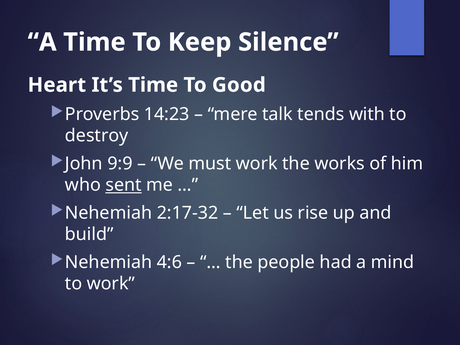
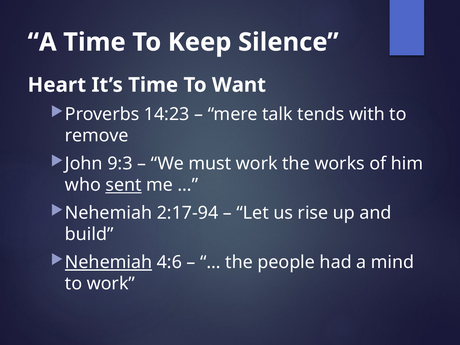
Good: Good -> Want (239, 85)
destroy: destroy -> remove (97, 136)
9:9: 9:9 -> 9:3 (120, 164)
2:17-32: 2:17-32 -> 2:17-94 (188, 213)
Nehemiah underline: none -> present (109, 262)
